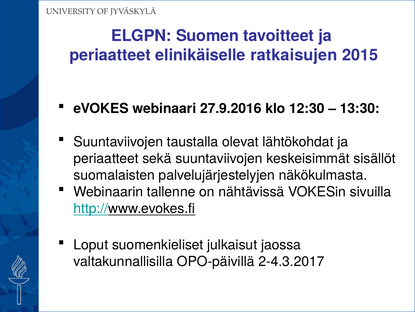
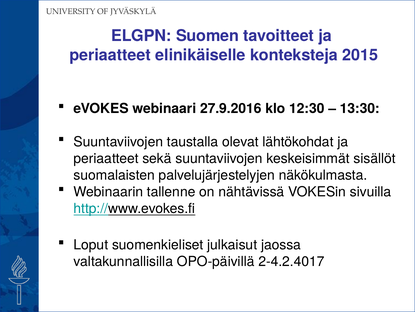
ratkaisujen: ratkaisujen -> konteksteja (294, 55)
2-4.3.2017: 2-4.3.2017 -> 2-4.2.4017 (291, 261)
